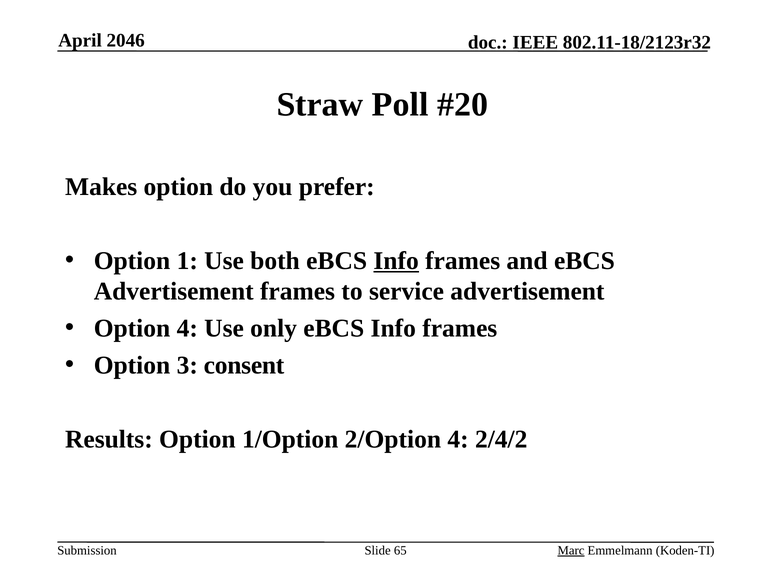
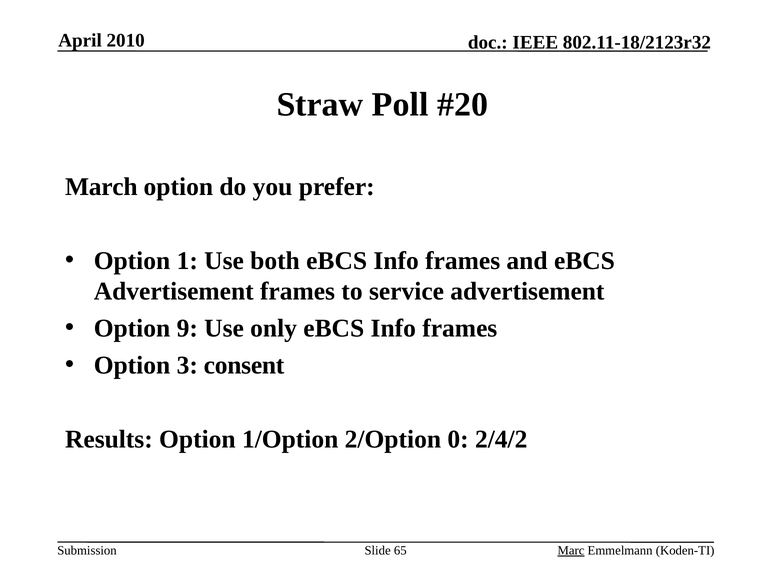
2046: 2046 -> 2010 (126, 41)
Makes: Makes -> March (101, 187)
Info underline: present -> none (396, 261)
Option 4: 4 -> 9 (187, 328)
2/Option 4: 4 -> 0 (458, 439)
